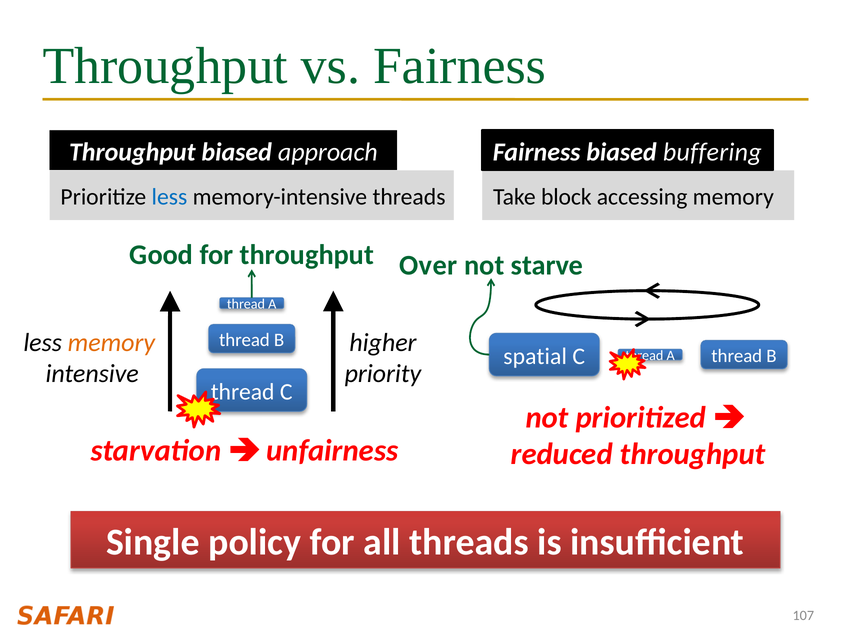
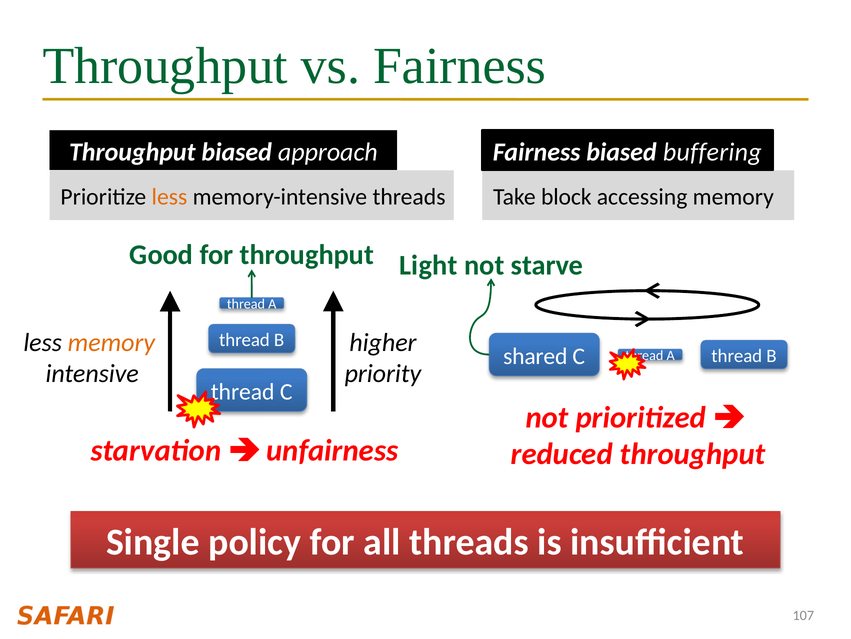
less colour: blue -> orange (169, 197)
Over: Over -> Light (428, 265)
spatial: spatial -> shared (535, 356)
